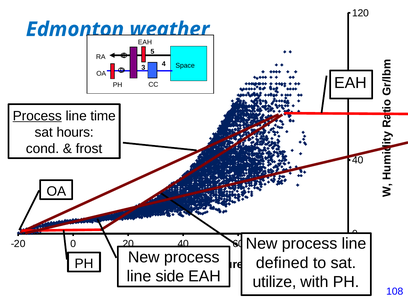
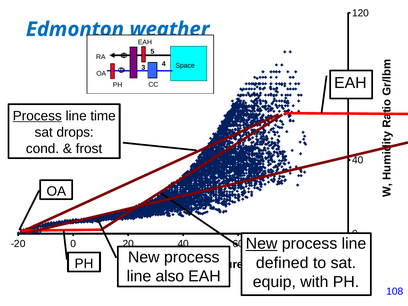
hours: hours -> drops (75, 132)
New underline: none -> present (262, 244)
side: side -> also (170, 276)
utilize: utilize -> equip (274, 282)
